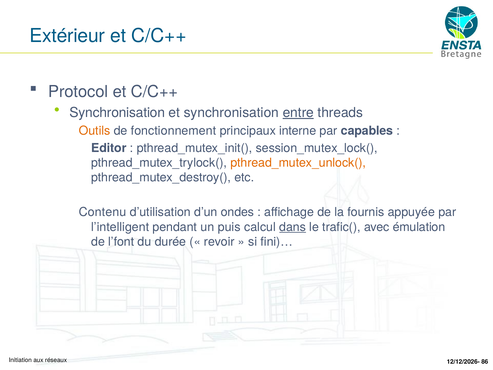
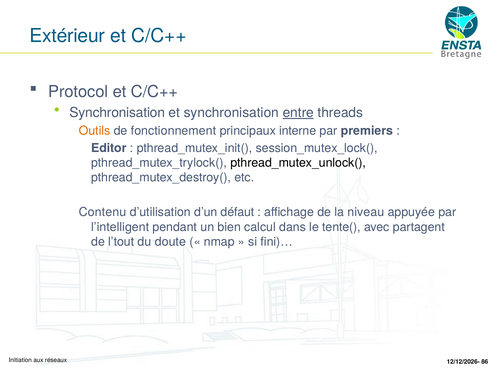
capables: capables -> premiers (367, 131)
pthread_mutex_unlock( colour: orange -> black (298, 163)
ondes: ondes -> défaut (237, 212)
fournis: fournis -> niveau (366, 212)
puis: puis -> bien (229, 227)
dans underline: present -> none (293, 227)
trafic(: trafic( -> tente( (341, 227)
émulation: émulation -> partagent (419, 227)
l’font: l’font -> l’tout (121, 242)
durée: durée -> doute (170, 242)
revoir: revoir -> nmap (219, 242)
